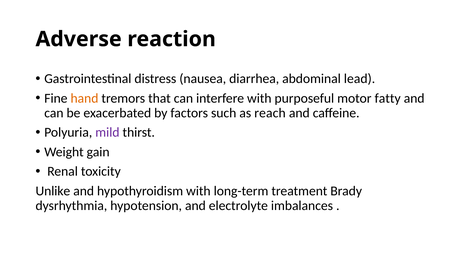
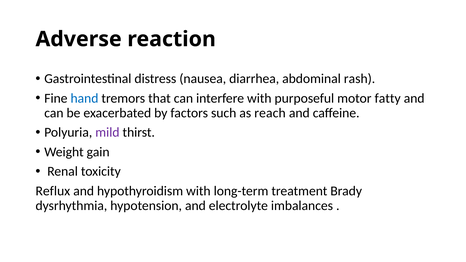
lead: lead -> rash (360, 79)
hand colour: orange -> blue (84, 98)
Unlike: Unlike -> Reflux (53, 191)
